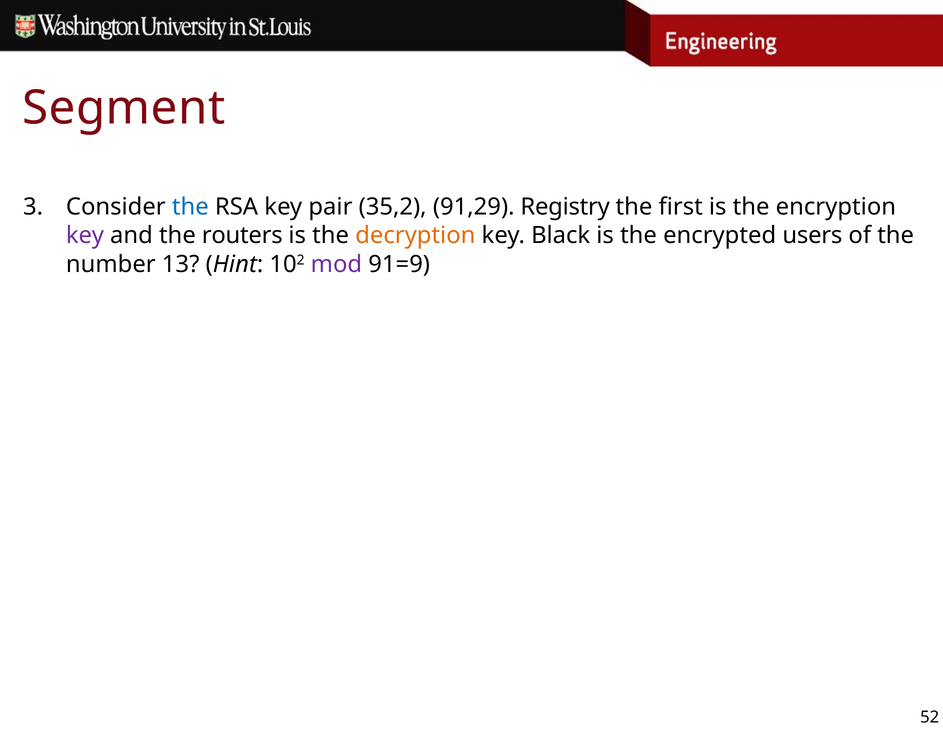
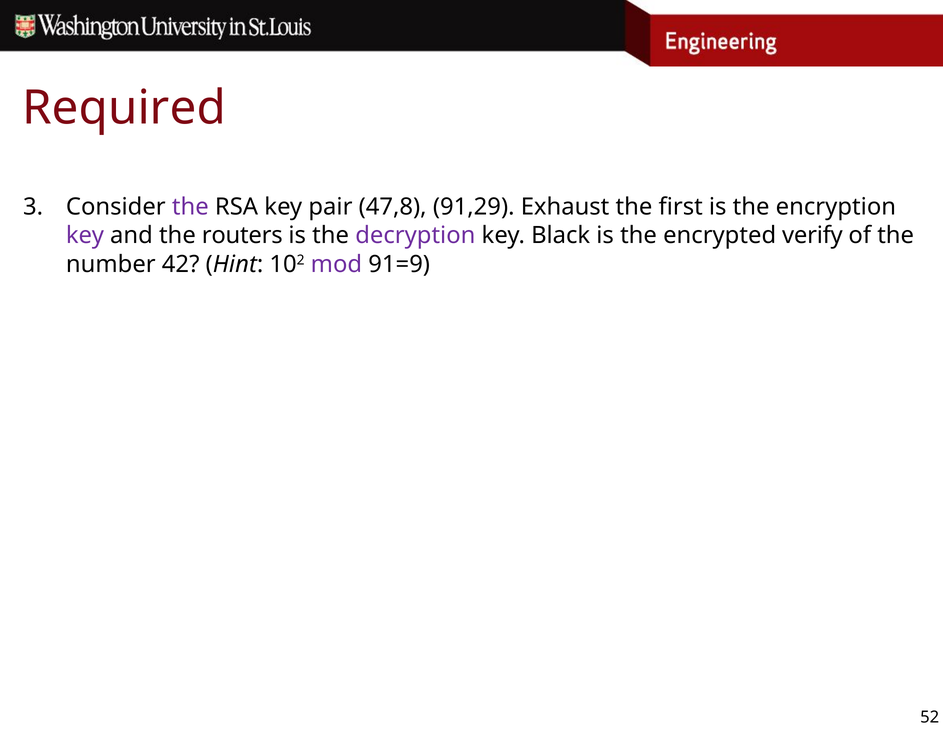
Segment: Segment -> Required (124, 108)
the colour: blue -> purple (190, 207)
35,2: 35,2 -> 47,8 (393, 207)
Registry: Registry -> Exhaust (565, 207)
decryption colour: orange -> purple (415, 236)
users: users -> verify (812, 236)
13: 13 -> 42 (181, 264)
